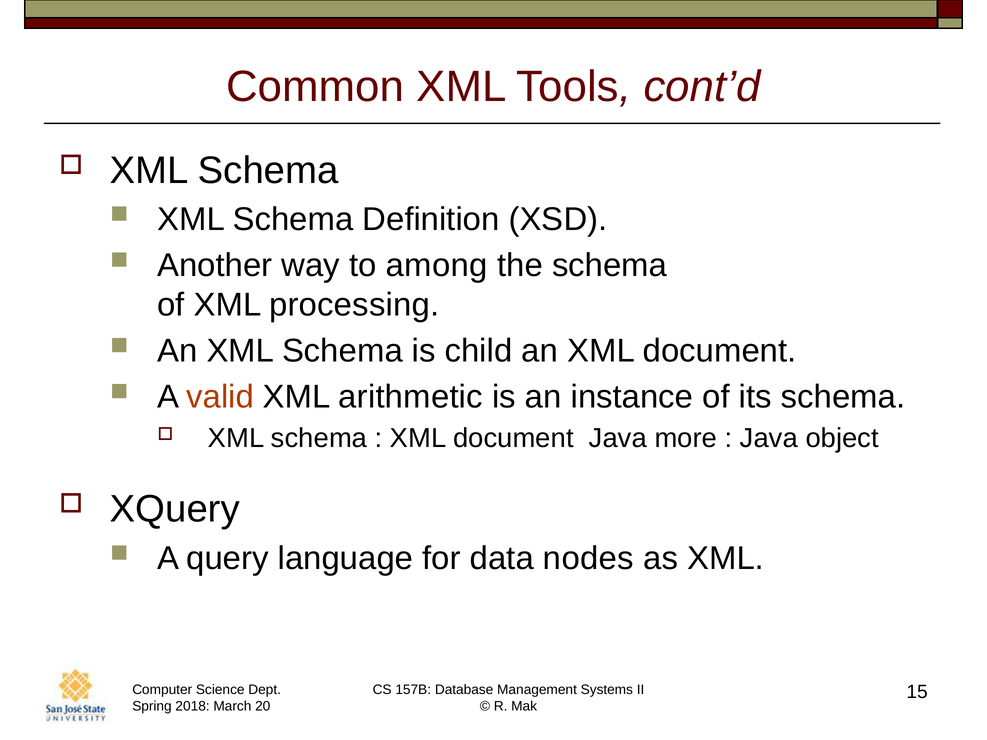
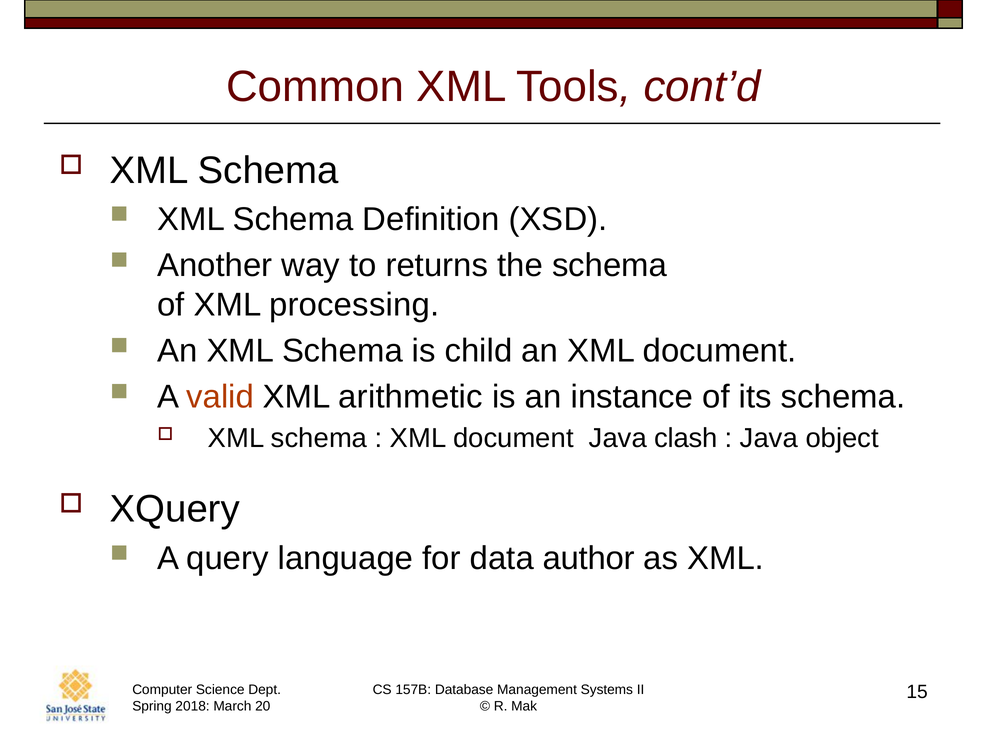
among: among -> returns (437, 265)
more: more -> clash (686, 438)
nodes: nodes -> author (589, 558)
